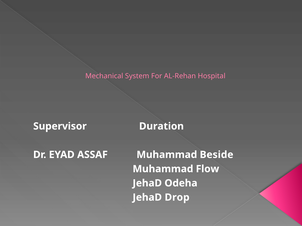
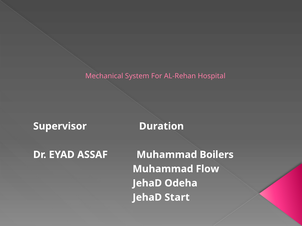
Beside: Beside -> Boilers (217, 155)
Drop: Drop -> Start (177, 198)
